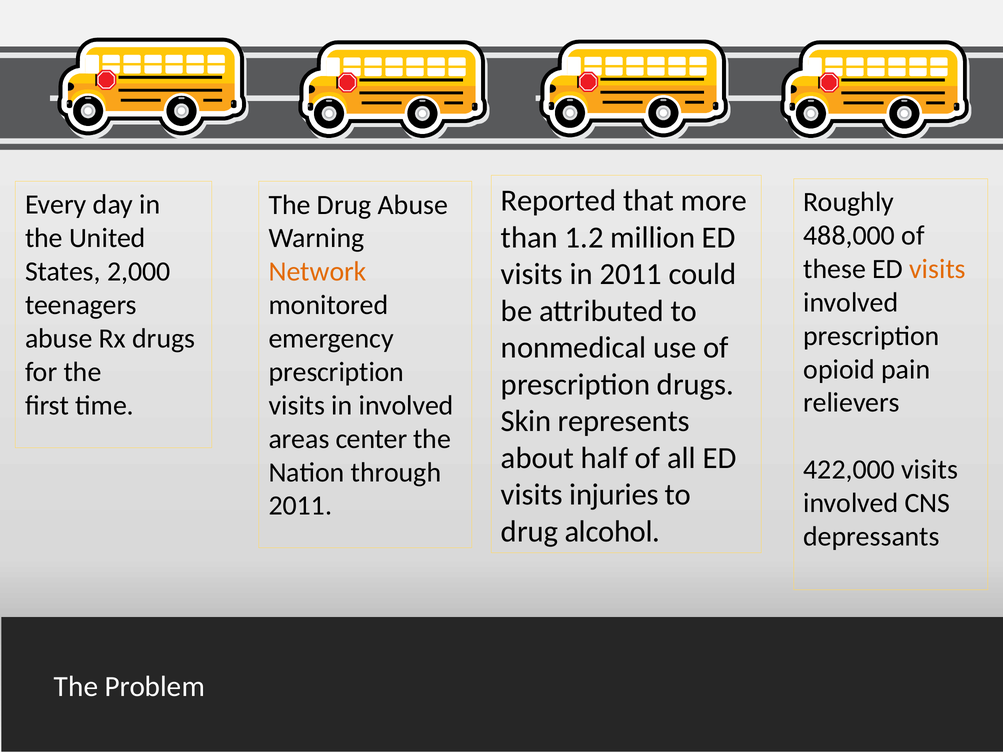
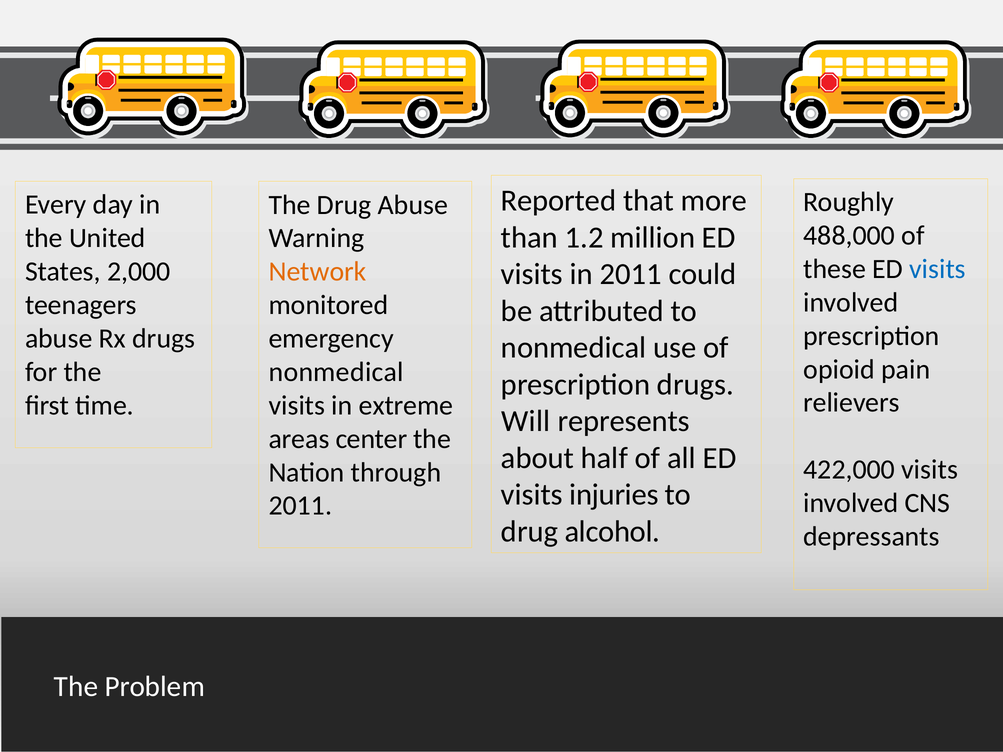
visits colour: orange -> blue (938, 269)
prescription: prescription -> nonmedical (336, 372)
in involved: involved -> extreme (406, 406)
Skin: Skin -> Will (526, 421)
